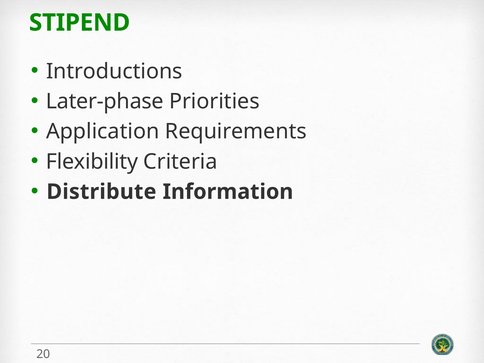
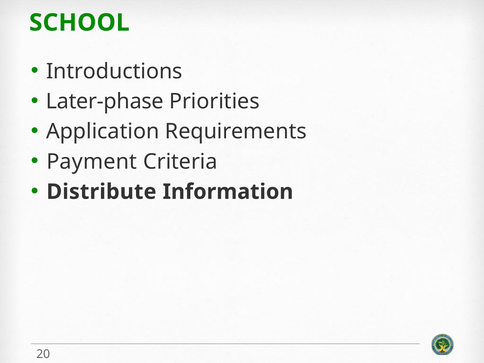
STIPEND: STIPEND -> SCHOOL (79, 23)
Flexibility: Flexibility -> Payment (92, 162)
